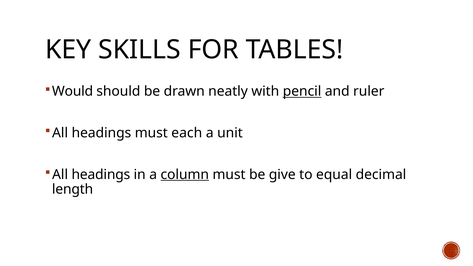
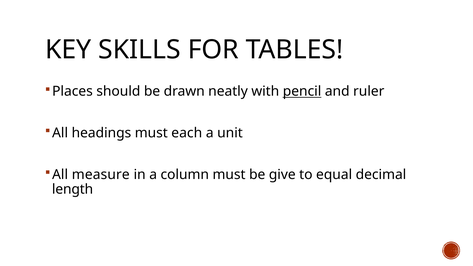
Would: Would -> Places (72, 91)
headings: headings -> measure (101, 175)
column underline: present -> none (185, 175)
